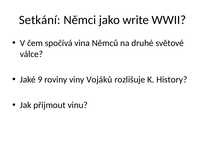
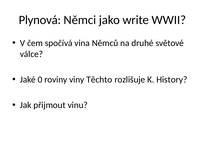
Setkání: Setkání -> Plynová (40, 20)
9: 9 -> 0 (40, 79)
Vojáků: Vojáků -> Těchto (99, 79)
